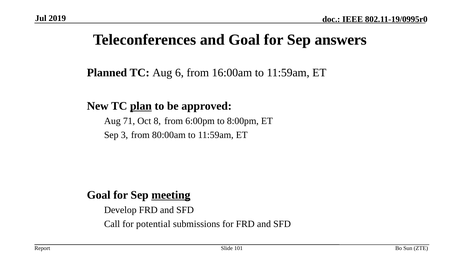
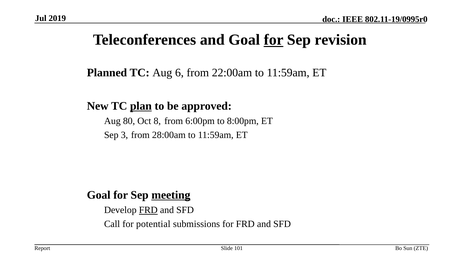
for underline: none -> present (274, 40)
answers: answers -> revision (341, 40)
16:00am: 16:00am -> 22:00am (232, 73)
71: 71 -> 80 (129, 121)
80:00am: 80:00am -> 28:00am (169, 135)
FRD underline: none -> present (148, 210)
